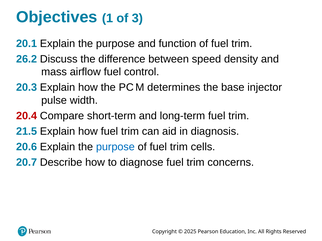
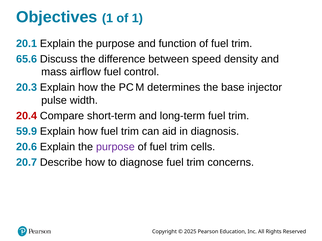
of 3: 3 -> 1 (137, 18)
26.2: 26.2 -> 65.6 (27, 59)
21.5: 21.5 -> 59.9 (27, 132)
purpose colour: blue -> purple (115, 147)
